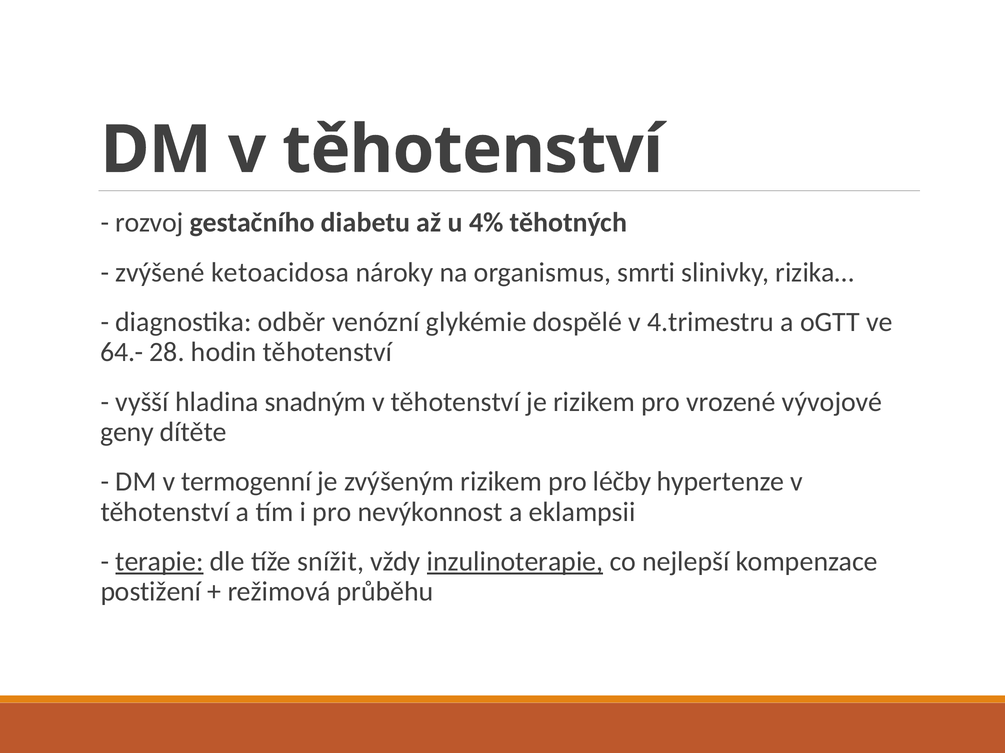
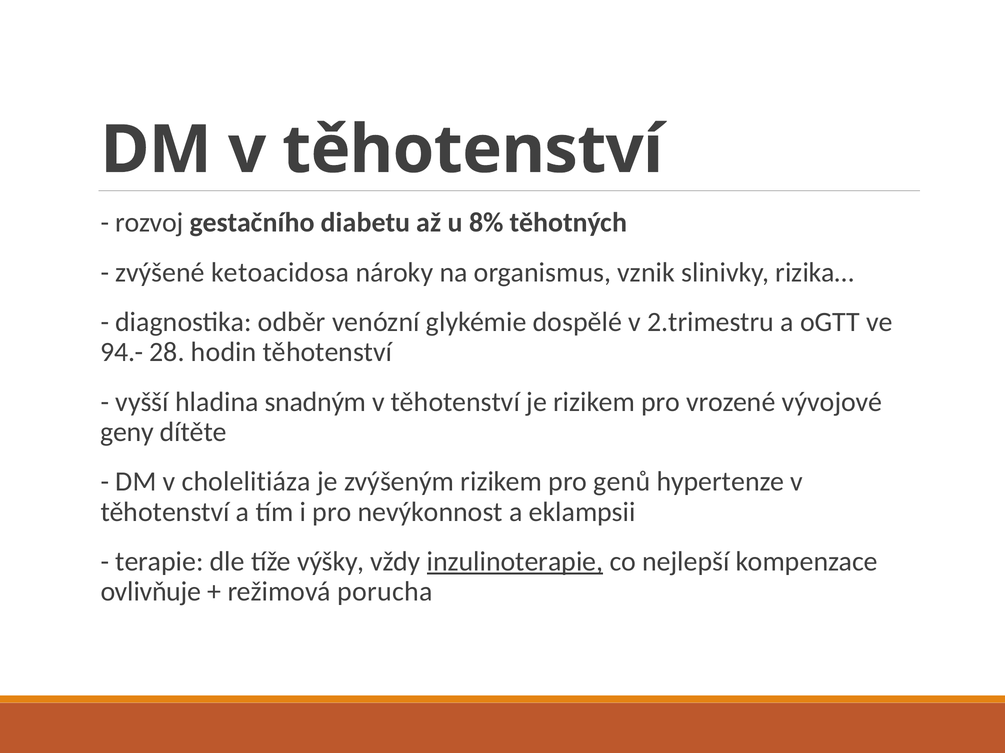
4%: 4% -> 8% (486, 223)
smrti: smrti -> vznik (646, 273)
4.trimestru: 4.trimestru -> 2.trimestru (711, 322)
64.-: 64.- -> 94.- (122, 353)
termogenní: termogenní -> cholelitiáza (246, 482)
léčby: léčby -> genů (622, 482)
terapie underline: present -> none (159, 562)
snížit: snížit -> výšky (331, 562)
postižení: postižení -> ovlivňuje (151, 592)
průběhu: průběhu -> porucha (385, 592)
